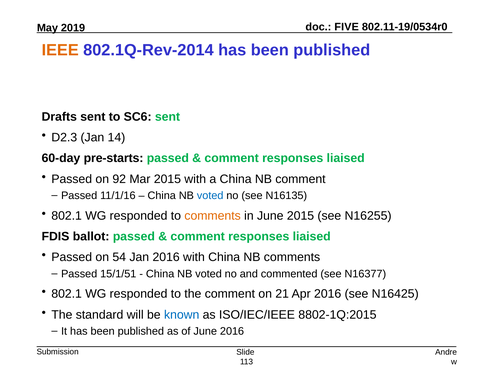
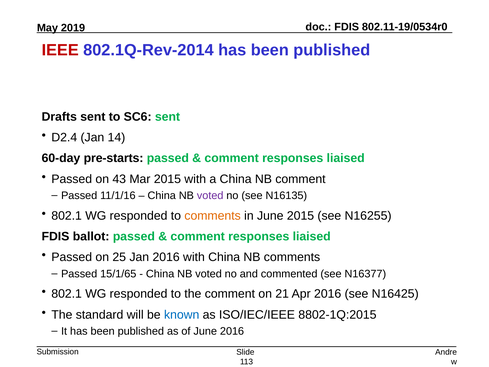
FIVE: FIVE -> FDIS (347, 27)
IEEE colour: orange -> red (60, 50)
D2.3: D2.3 -> D2.4 (64, 137)
92: 92 -> 43 (119, 179)
voted colour: blue -> purple (210, 195)
54: 54 -> 25 (119, 257)
15/1/51: 15/1/51 -> 15/1/65 (118, 274)
